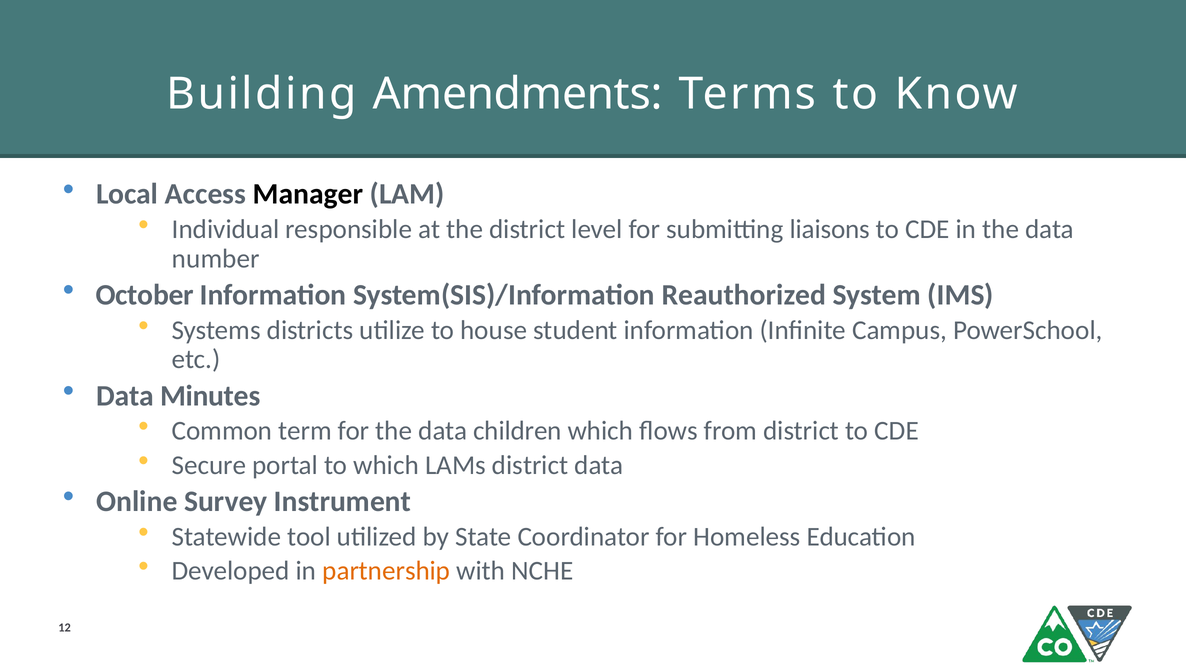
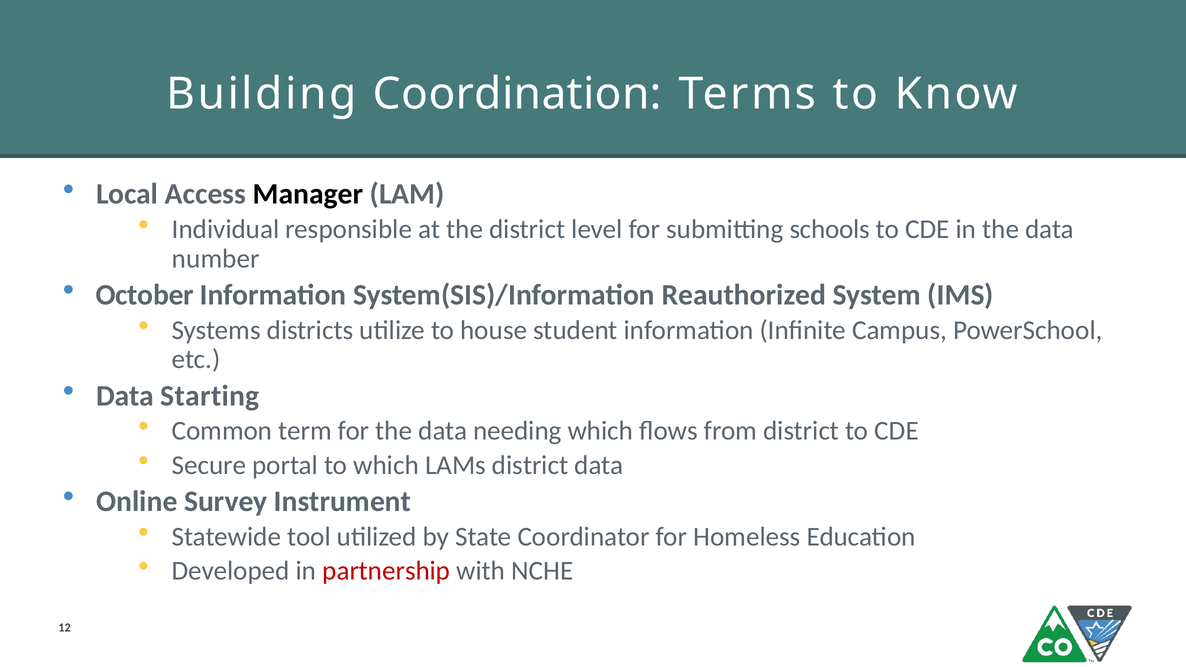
Amendments: Amendments -> Coordination (517, 94)
liaisons: liaisons -> schools (830, 229)
Minutes: Minutes -> Starting (210, 396)
children: children -> needing (517, 431)
partnership colour: orange -> red (386, 571)
